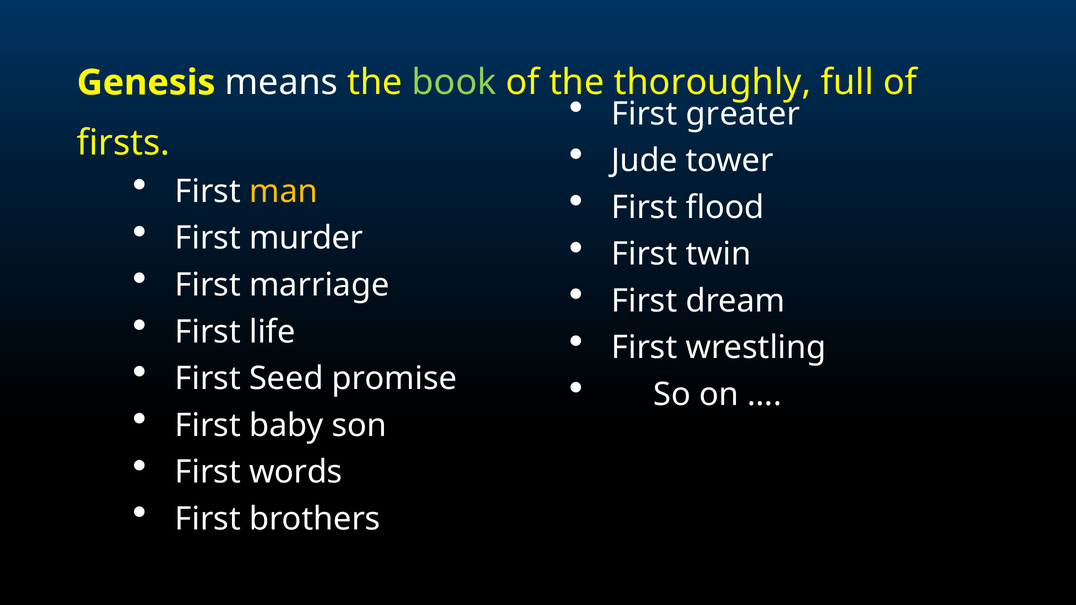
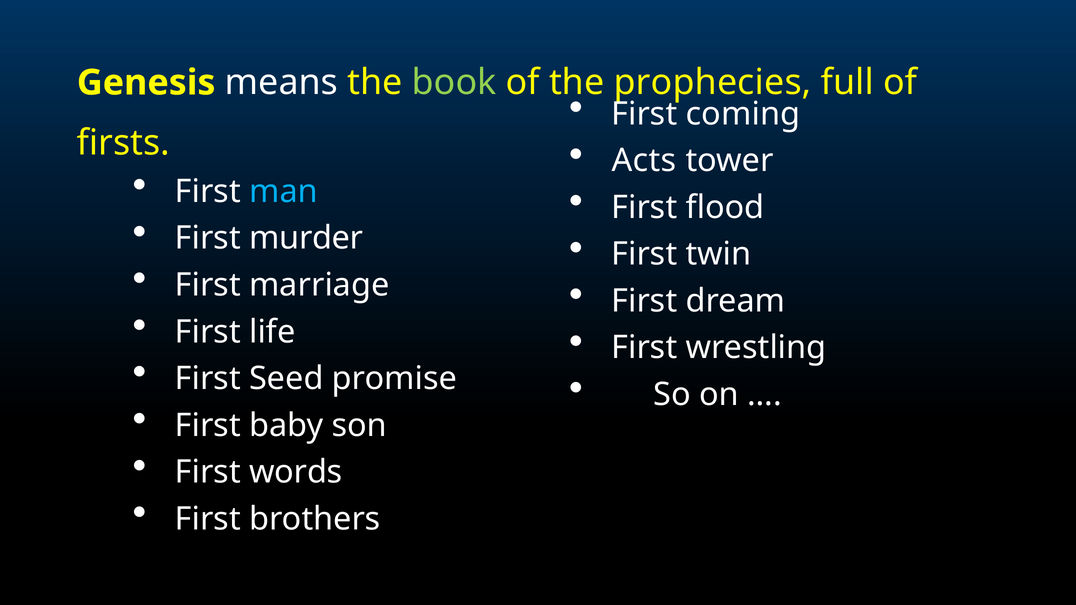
thoroughly: thoroughly -> prophecies (713, 83)
greater: greater -> coming (743, 114)
Jude: Jude -> Acts (644, 161)
man colour: yellow -> light blue (283, 192)
